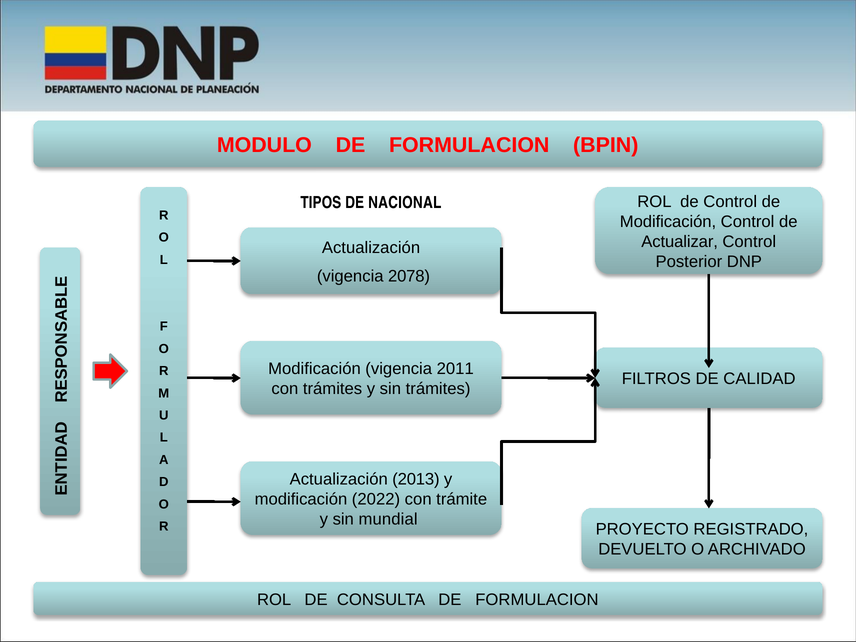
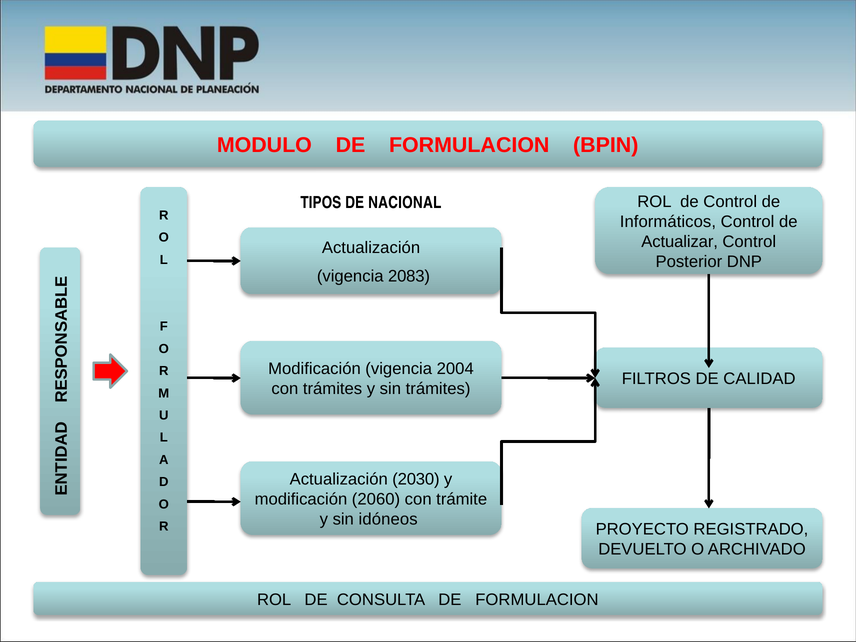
Modificación: Modificación -> Informáticos (668, 222)
2078: 2078 -> 2083 (409, 276)
2011: 2011 -> 2004 (455, 369)
2013: 2013 -> 2030 (416, 479)
2022: 2022 -> 2060 (376, 499)
mundial: mundial -> idóneos (388, 519)
